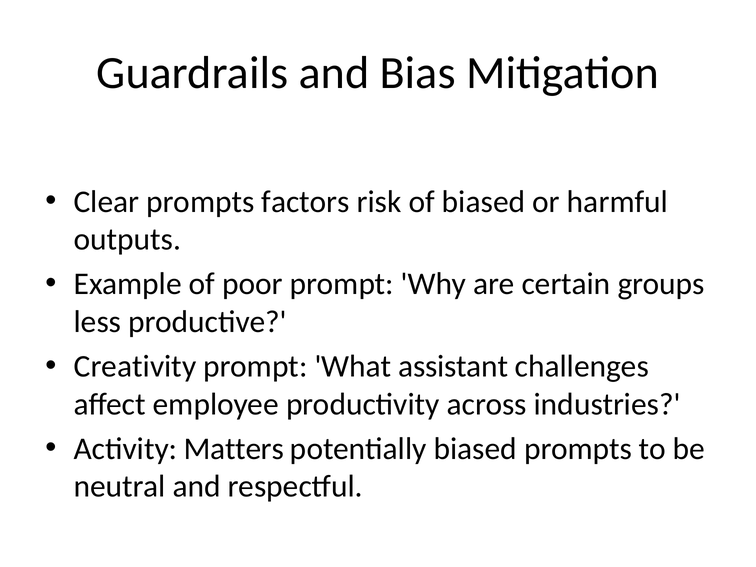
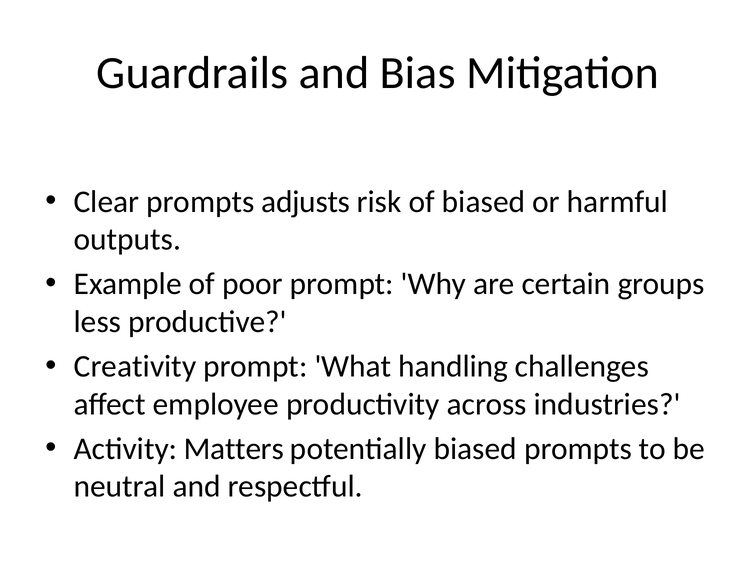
factors: factors -> adjusts (306, 202)
assistant: assistant -> handling (453, 366)
